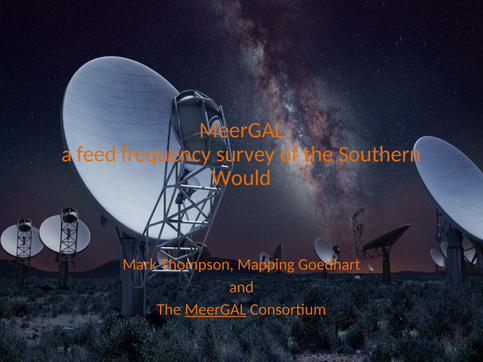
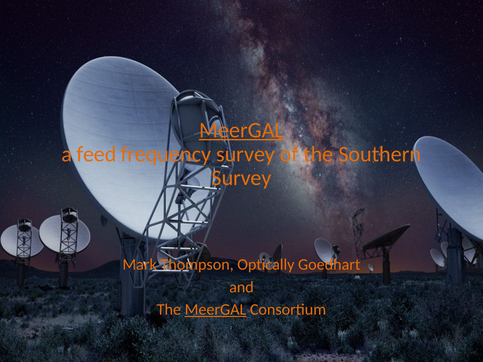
MeerGAL underline: none -> present (241, 130)
Would: Would -> Survey (242, 178)
Mapping: Mapping -> Optically (266, 265)
